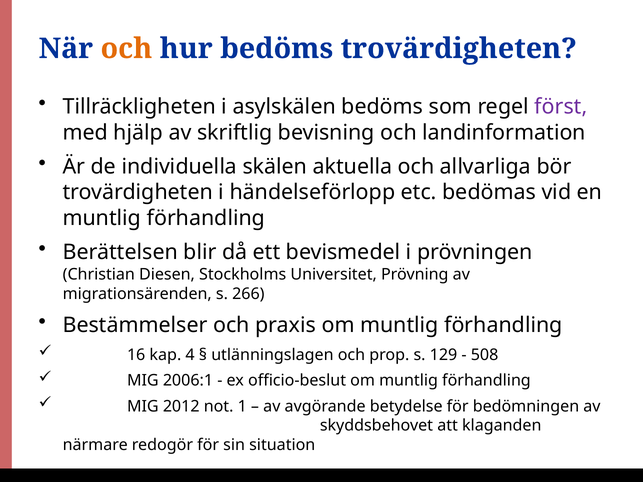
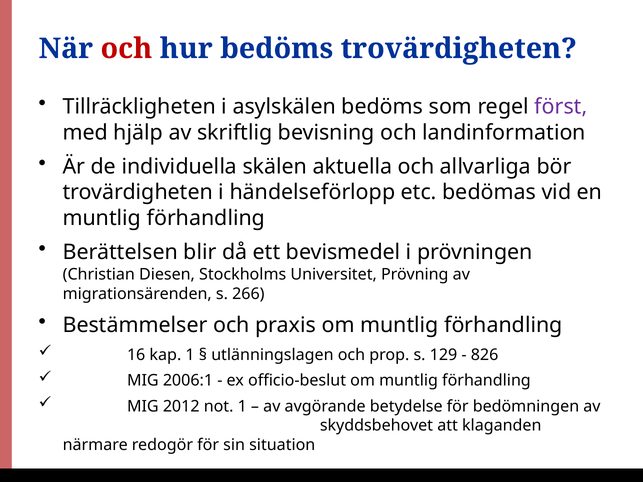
och colour: orange -> red (126, 49)
kap 4: 4 -> 1 (190, 355)
508: 508 -> 826 (485, 355)
